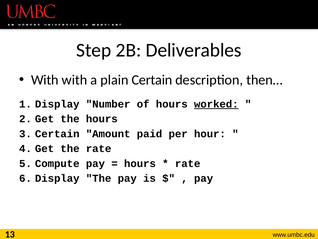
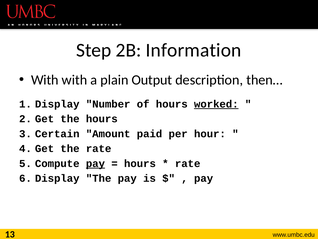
Deliverables: Deliverables -> Information (194, 50)
plain Certain: Certain -> Output (152, 80)
pay underline: none -> present (95, 163)
